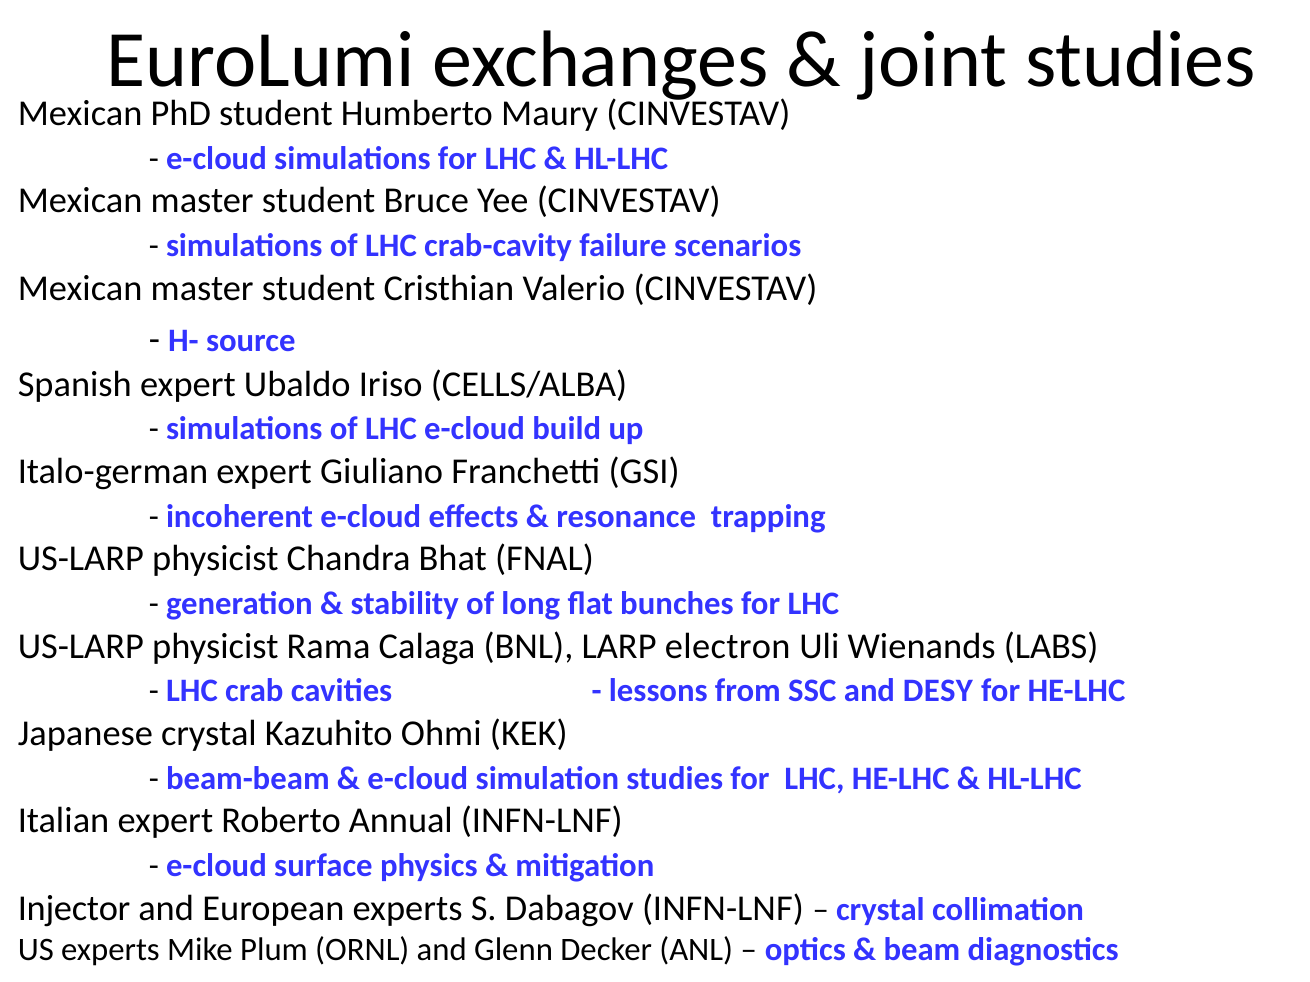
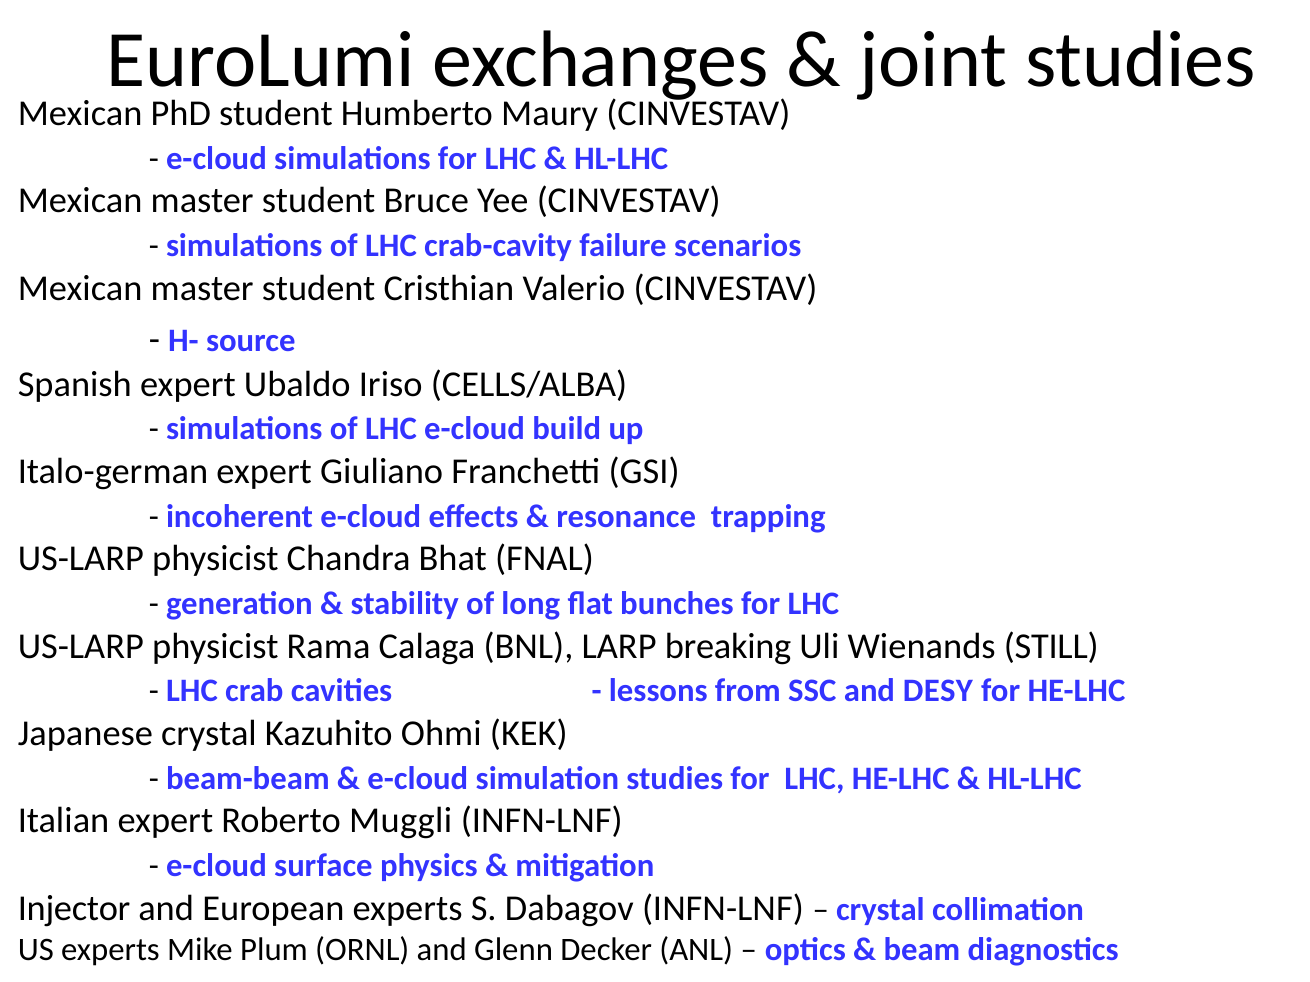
electron: electron -> breaking (728, 647)
LABS: LABS -> STILL (1051, 647)
Annual: Annual -> Muggli (401, 821)
